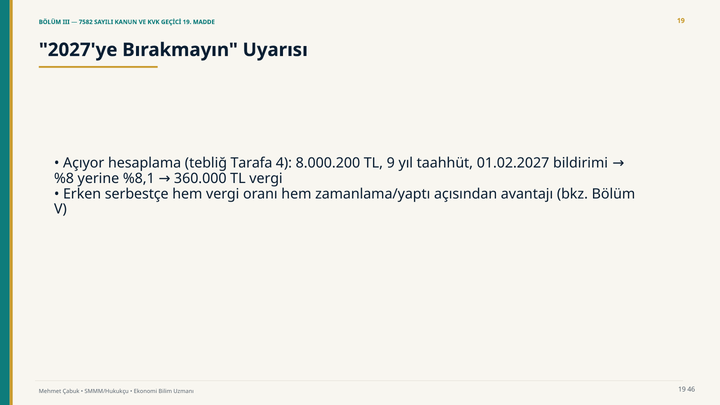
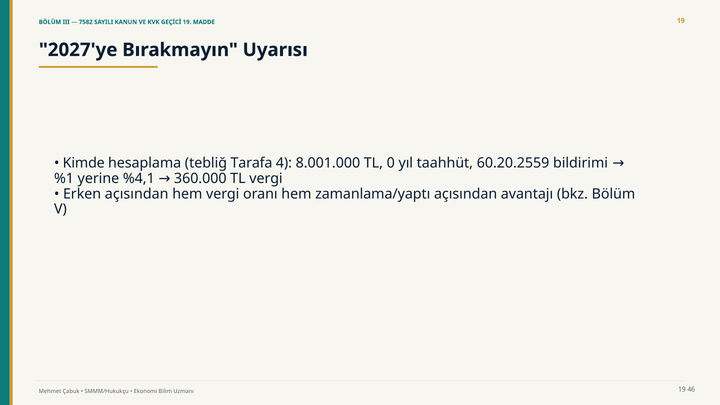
Açıyor: Açıyor -> Kimde (84, 163)
8.000.200: 8.000.200 -> 8.001.000 (328, 163)
9: 9 -> 0 (391, 163)
01.02.2027: 01.02.2027 -> 60.20.2559 (513, 163)
%8: %8 -> %1 (64, 178)
%8,1: %8,1 -> %4,1 (139, 178)
Erken serbestçe: serbestçe -> açısından (137, 194)
